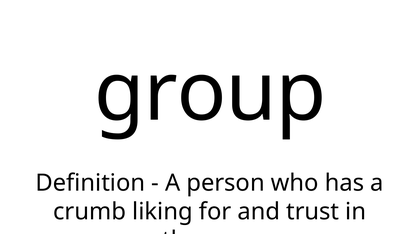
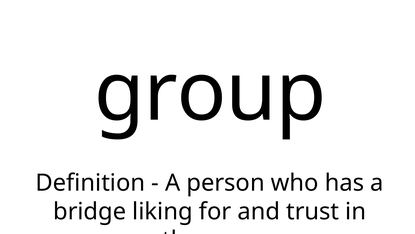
crumb: crumb -> bridge (90, 211)
